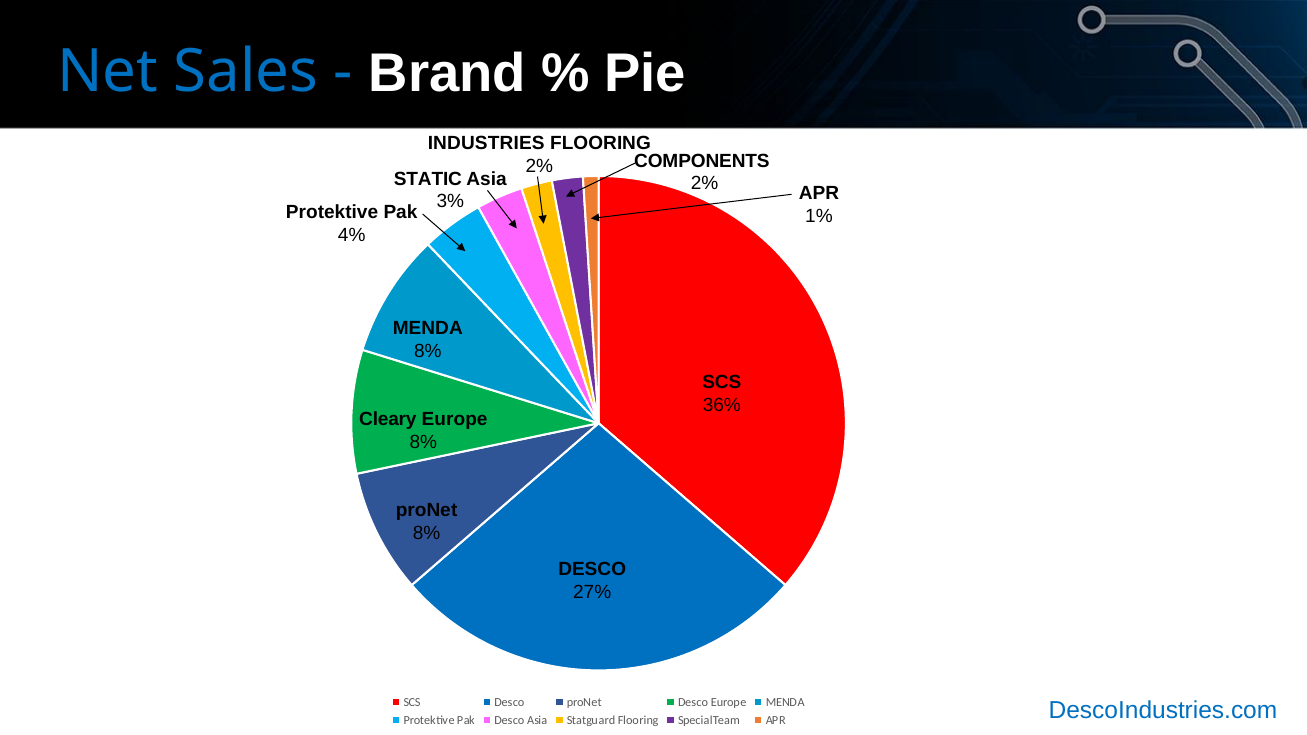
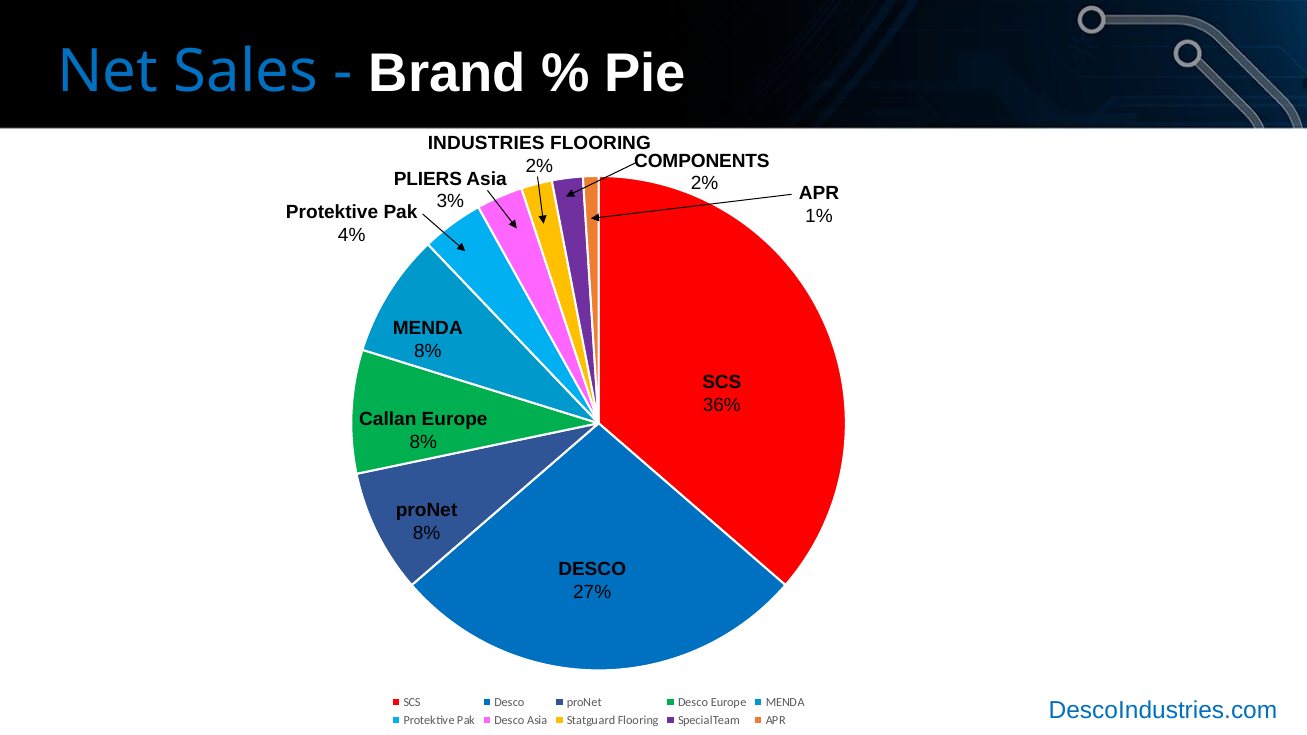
STATIC: STATIC -> PLIERS (428, 179)
Cleary: Cleary -> Callan (388, 420)
